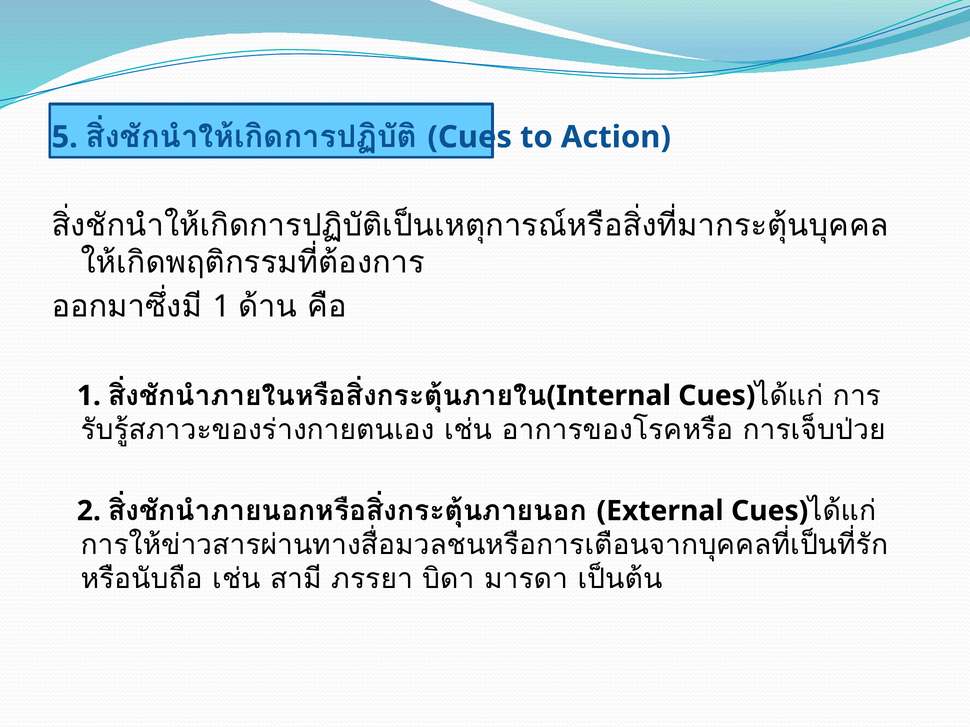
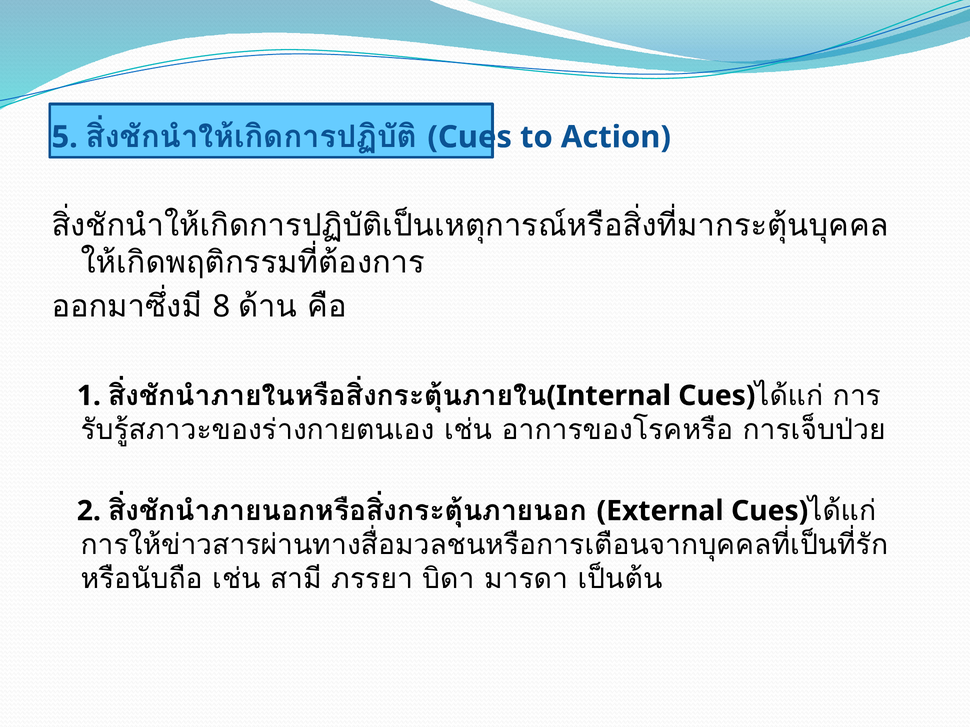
1: 1 -> 8 (221, 307)
